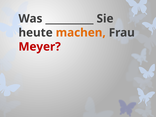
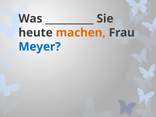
Meyer colour: red -> blue (40, 47)
